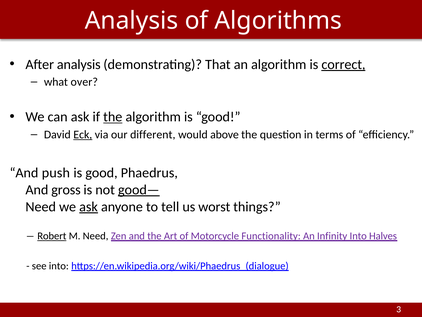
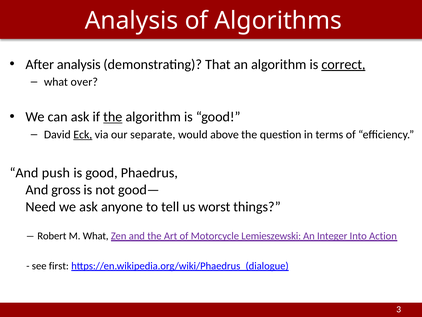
different: different -> separate (153, 134)
good— underline: present -> none (139, 190)
ask underline: present -> none (89, 206)
Robert underline: present -> none (52, 236)
M Need: Need -> What (96, 236)
Functionality: Functionality -> Lemieszewski (271, 236)
Infinity: Infinity -> Integer (332, 236)
Halves: Halves -> Action (383, 236)
see into: into -> first (59, 265)
